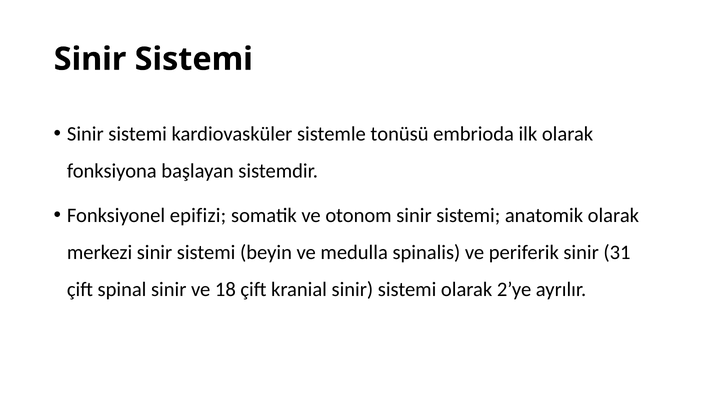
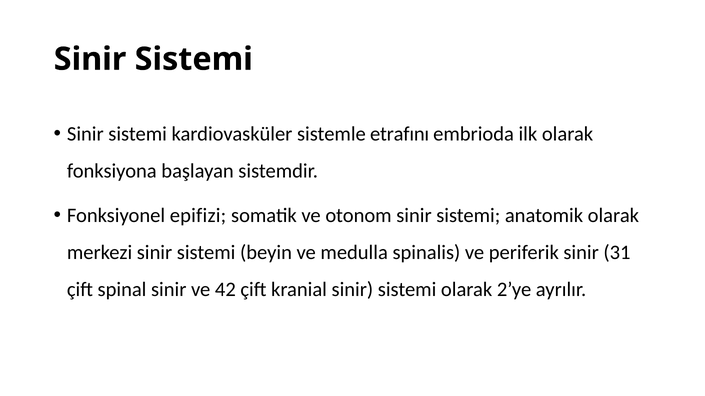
tonüsü: tonüsü -> etrafını (400, 134)
18: 18 -> 42 (225, 290)
